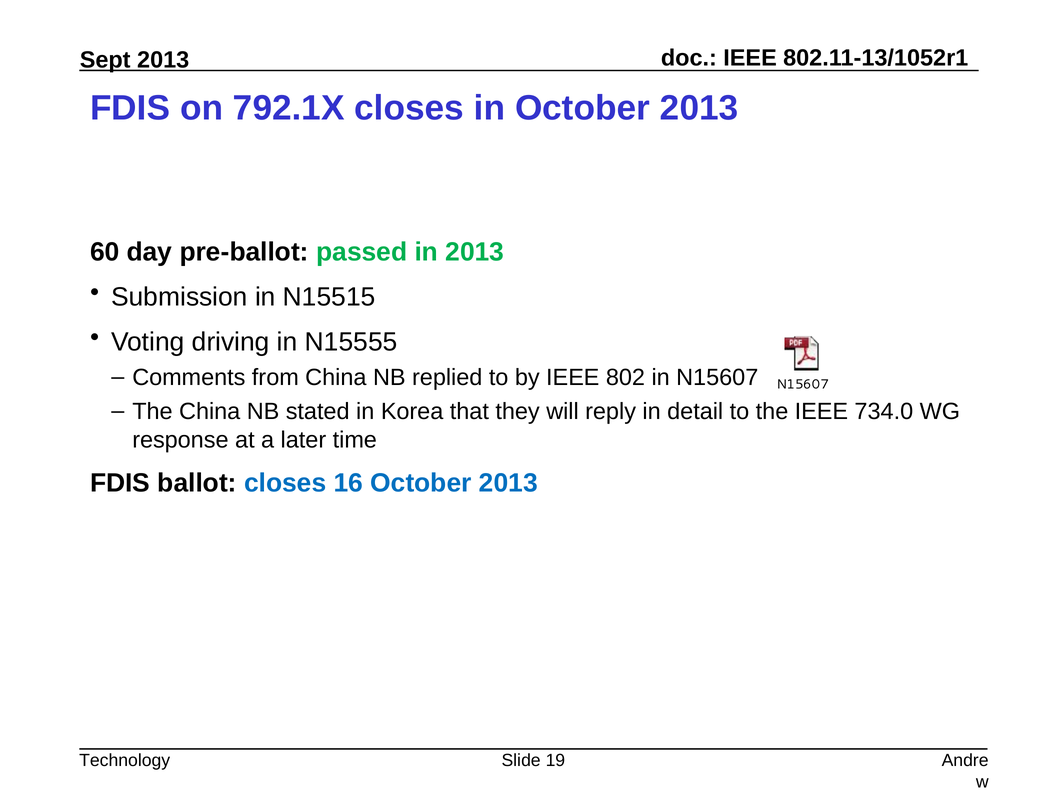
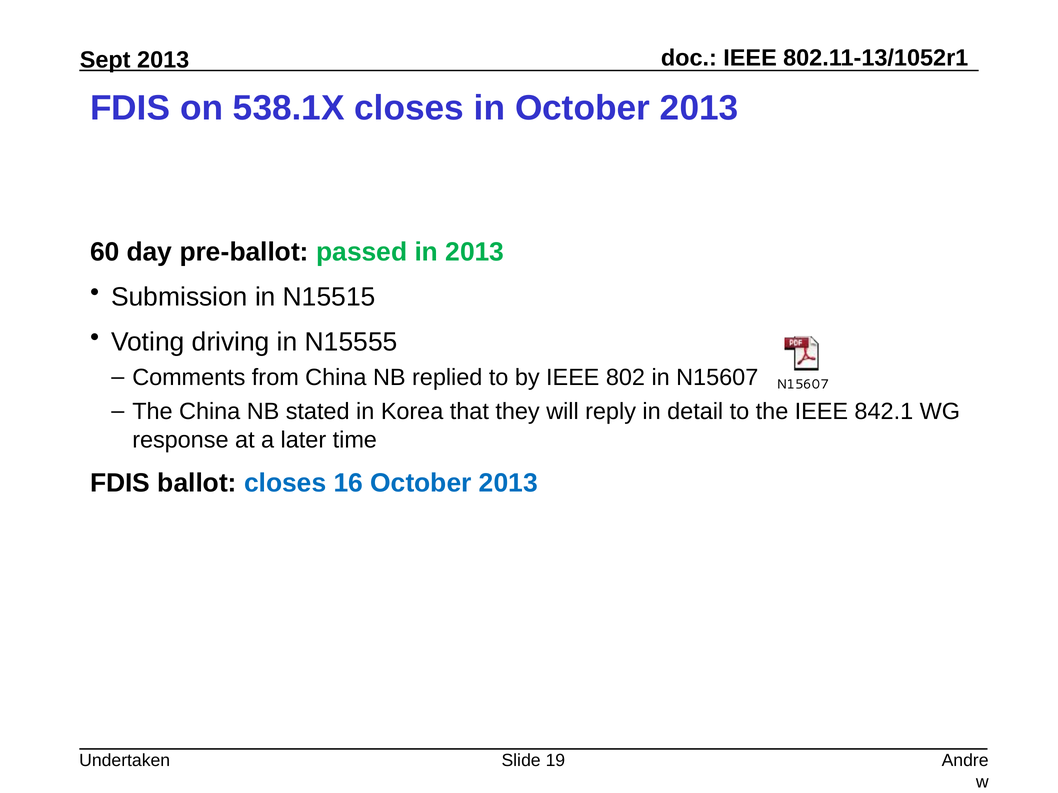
792.1X: 792.1X -> 538.1X (289, 108)
734.0: 734.0 -> 842.1 (884, 412)
Technology: Technology -> Undertaken (125, 761)
